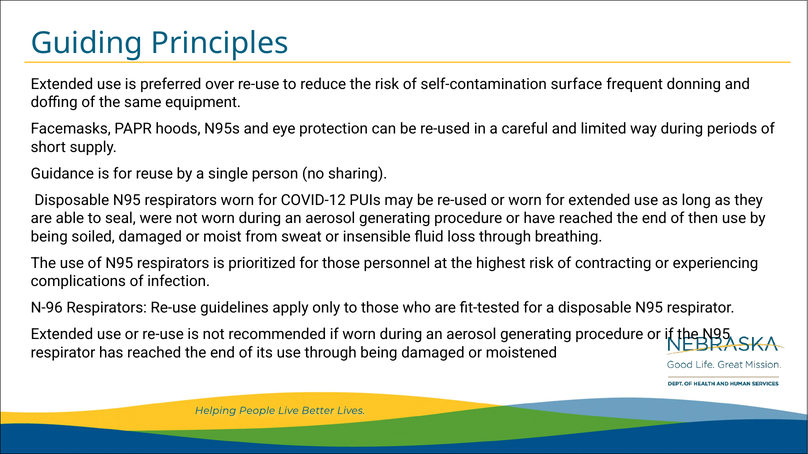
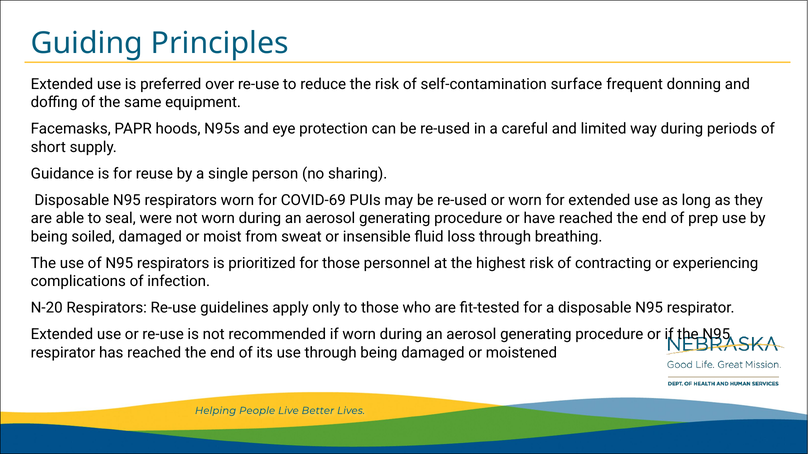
COVID-12: COVID-12 -> COVID-69 (313, 200)
then: then -> prep (703, 219)
N-96: N-96 -> N-20 (47, 308)
